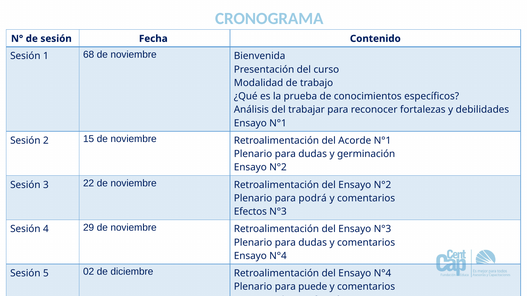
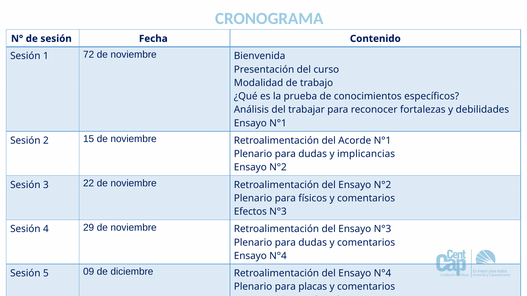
68: 68 -> 72 (89, 55)
germinación: germinación -> implicancias (366, 154)
podrá: podrá -> físicos (313, 199)
02: 02 -> 09 (89, 272)
puede: puede -> placas (313, 287)
